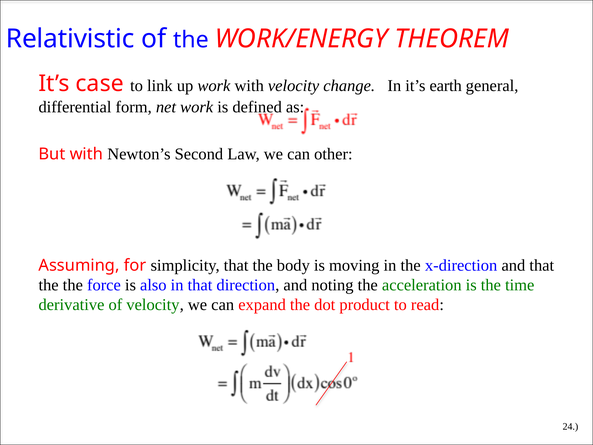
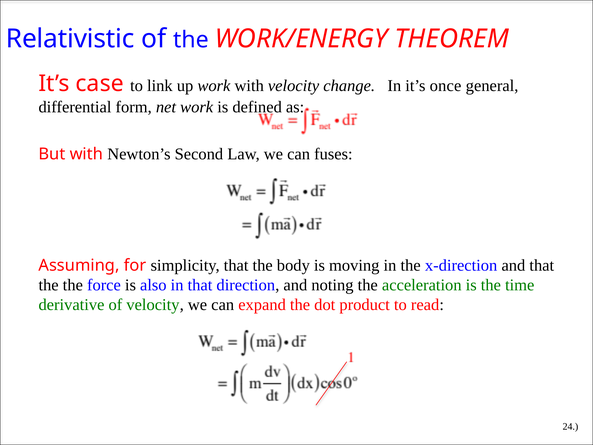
earth: earth -> once (446, 86)
other: other -> fuses (333, 154)
